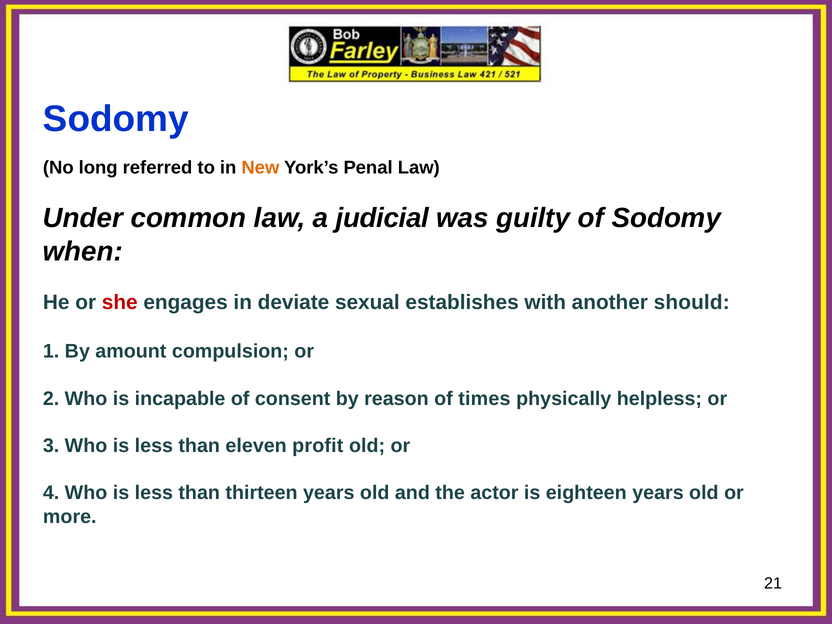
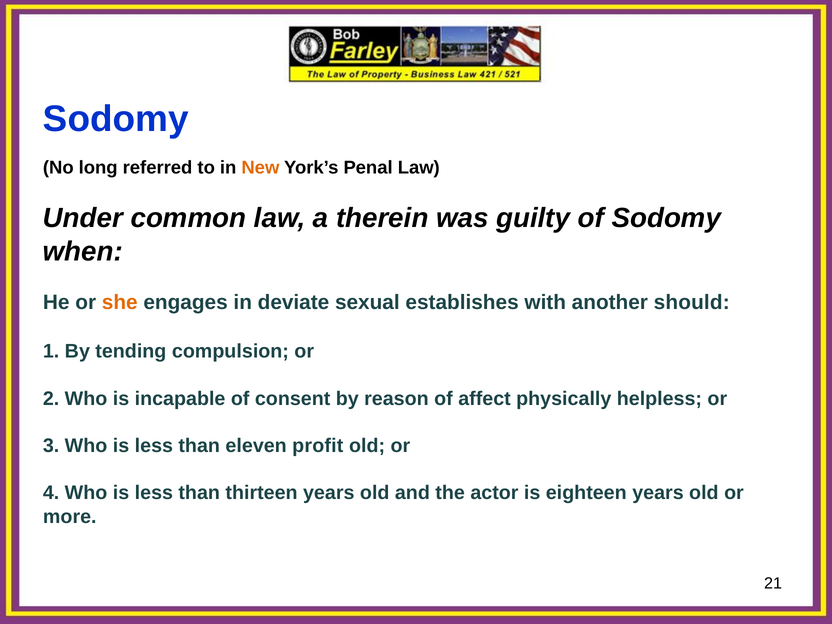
judicial: judicial -> therein (382, 218)
she colour: red -> orange (120, 302)
amount: amount -> tending (131, 352)
times: times -> affect (485, 399)
